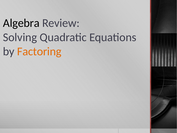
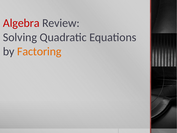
Algebra colour: black -> red (21, 23)
